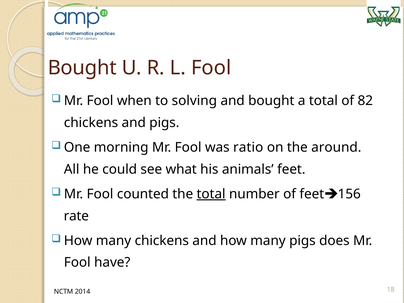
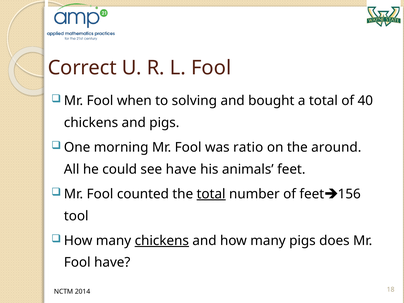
Bought: Bought -> Correct (82, 68)
82: 82 -> 40 (365, 101)
see what: what -> have (181, 169)
rate: rate -> tool (76, 216)
chickens underline: none -> present (162, 241)
